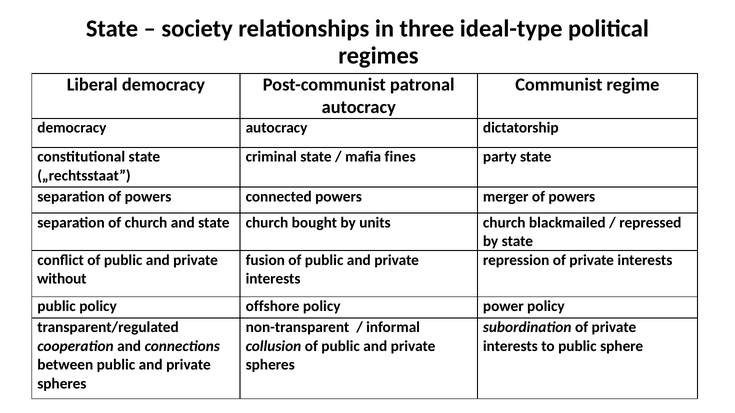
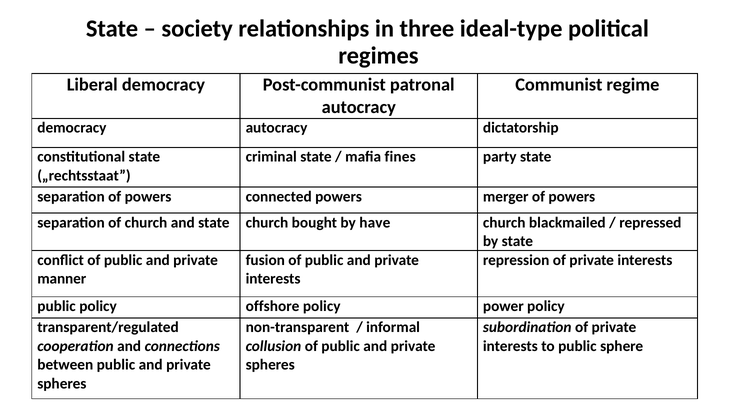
units: units -> have (375, 223)
without: without -> manner (62, 279)
